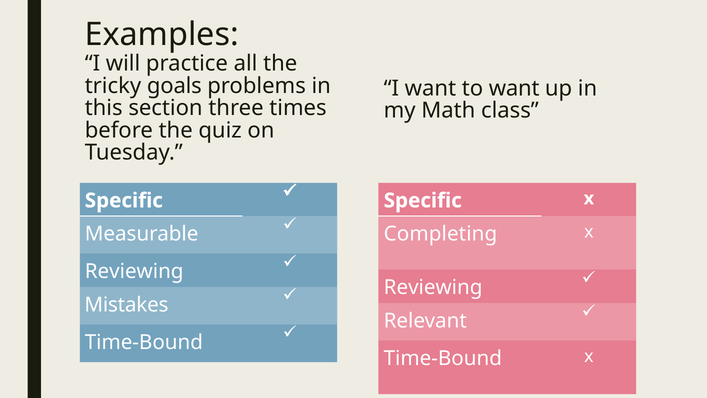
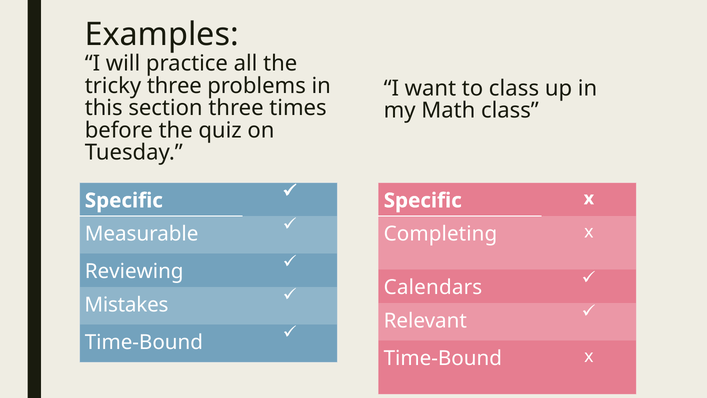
tricky goals: goals -> three (174, 86)
to want: want -> class (514, 88)
Reviewing: Reviewing -> Calendars (433, 287)
